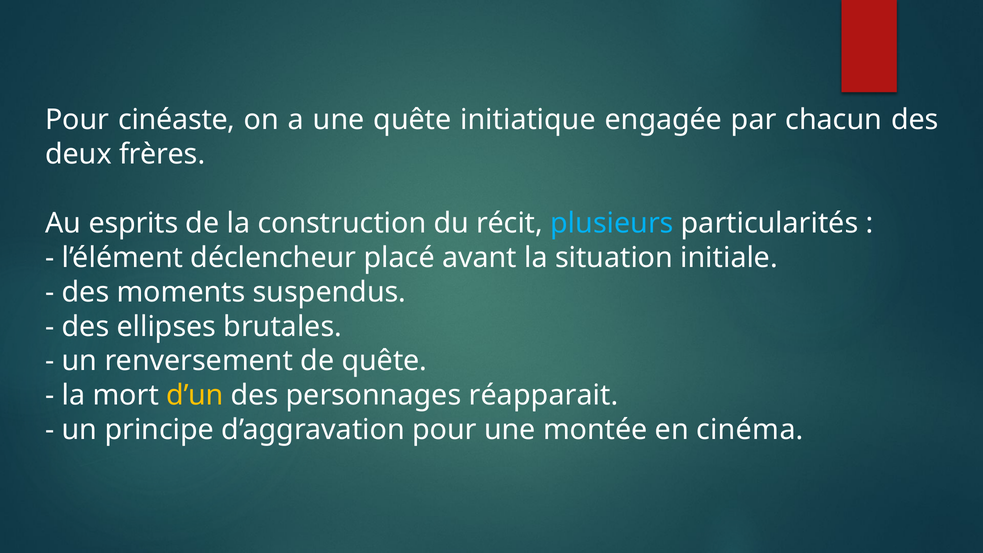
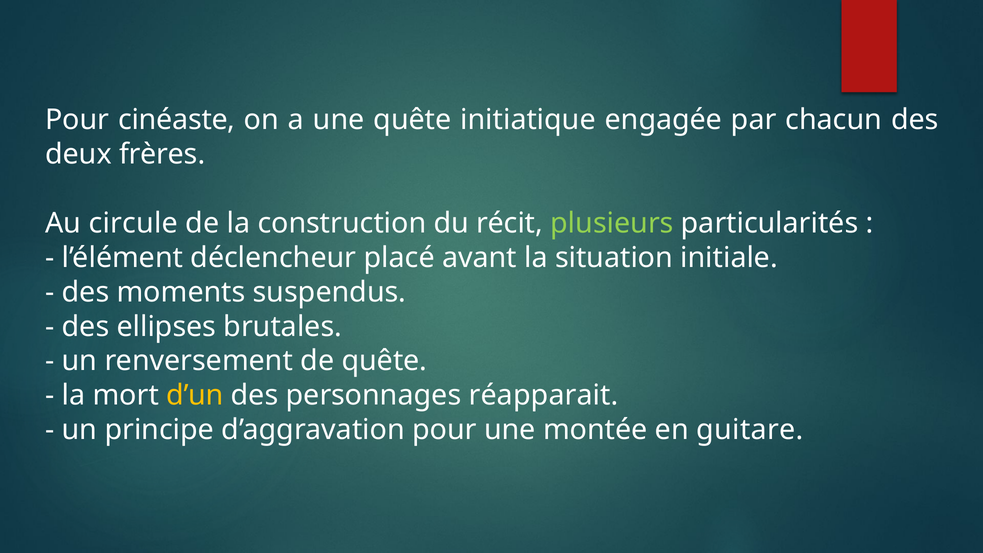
esprits: esprits -> circule (133, 223)
plusieurs colour: light blue -> light green (612, 223)
cinéma: cinéma -> guitare (750, 430)
